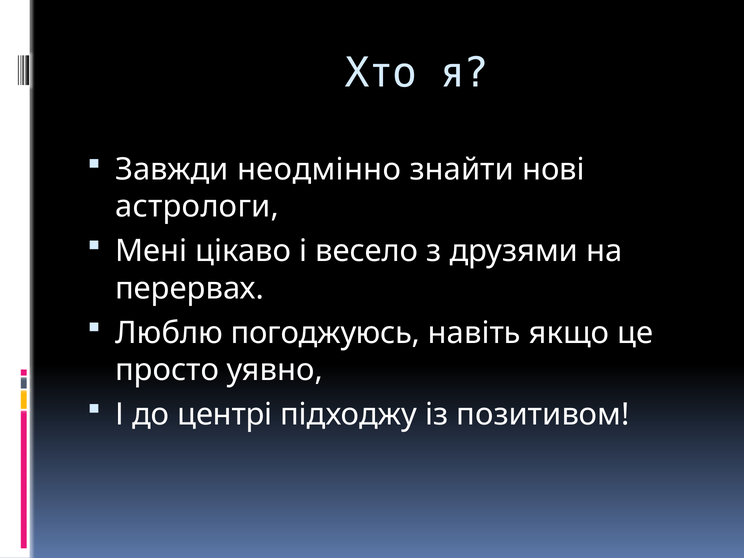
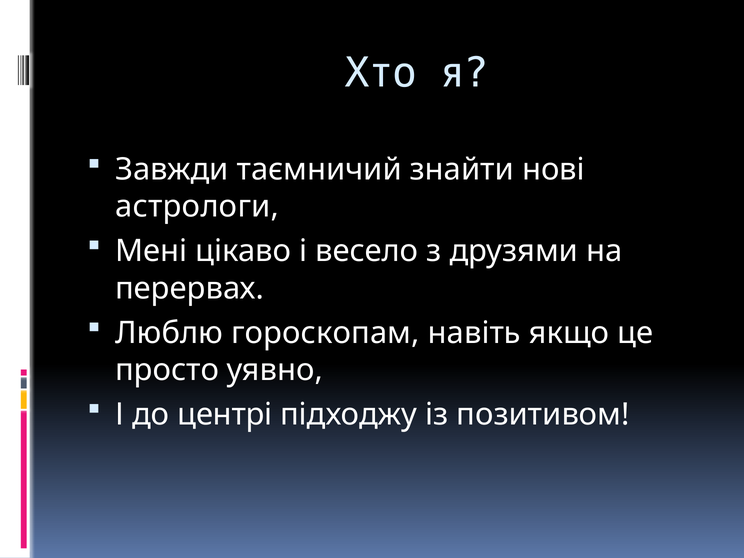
неодмінно: неодмінно -> таємничий (319, 170)
погоджуюсь: погоджуюсь -> гороскопам (325, 333)
